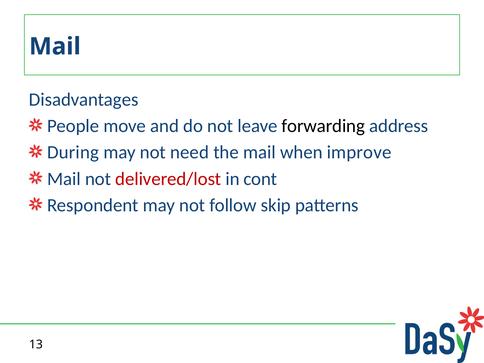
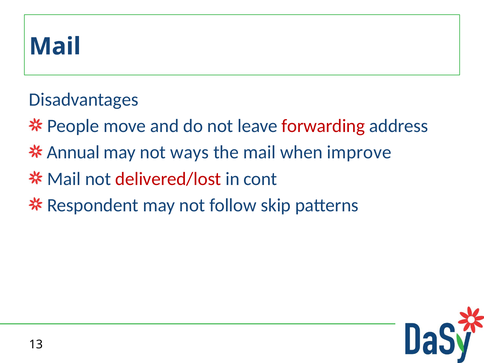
forwarding colour: black -> red (323, 126)
During: During -> Annual (73, 152)
need: need -> ways (190, 152)
